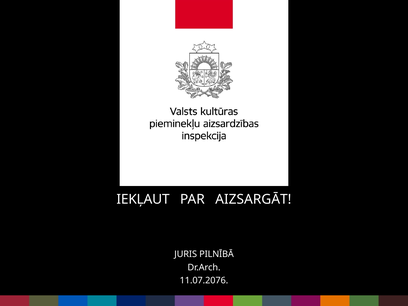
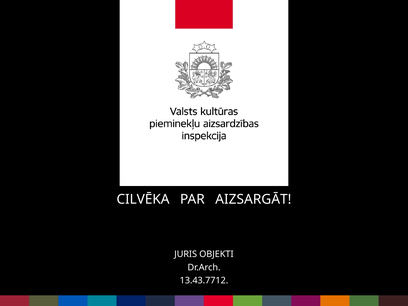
IEKĻAUT: IEKĻAUT -> CILVĒKA (143, 199)
PILNĪBĀ: PILNĪBĀ -> OBJEKTI (216, 254)
11.07.2076: 11.07.2076 -> 13.43.7712 (204, 281)
